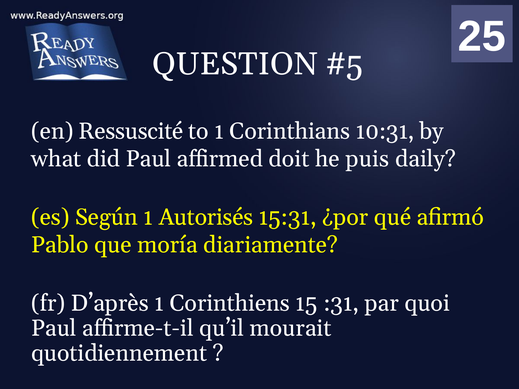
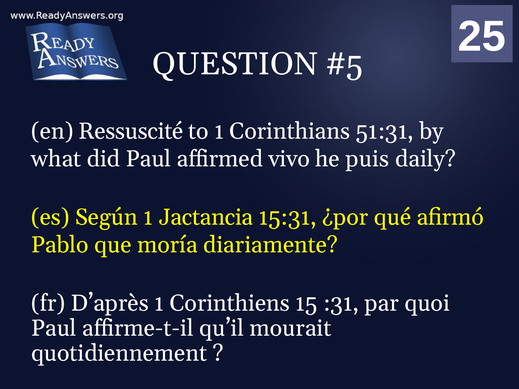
10:31: 10:31 -> 51:31 (385, 131)
doit: doit -> vivo (289, 159)
Autorisés: Autorisés -> Jactancia (206, 217)
